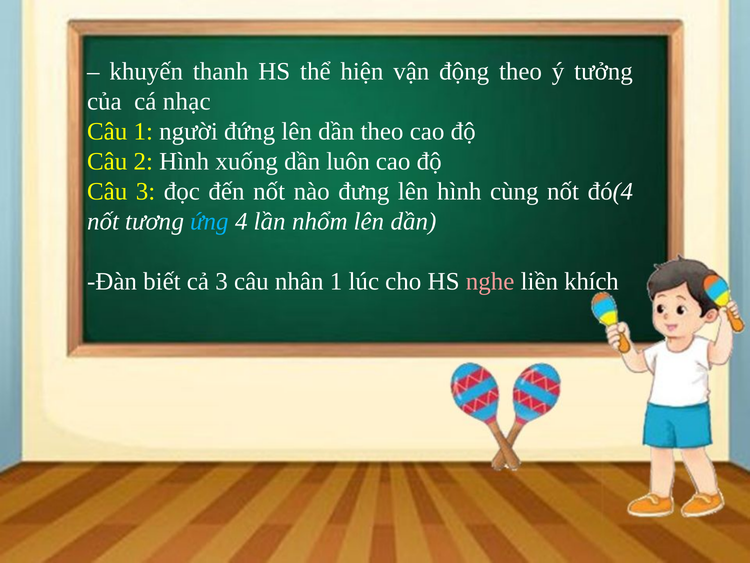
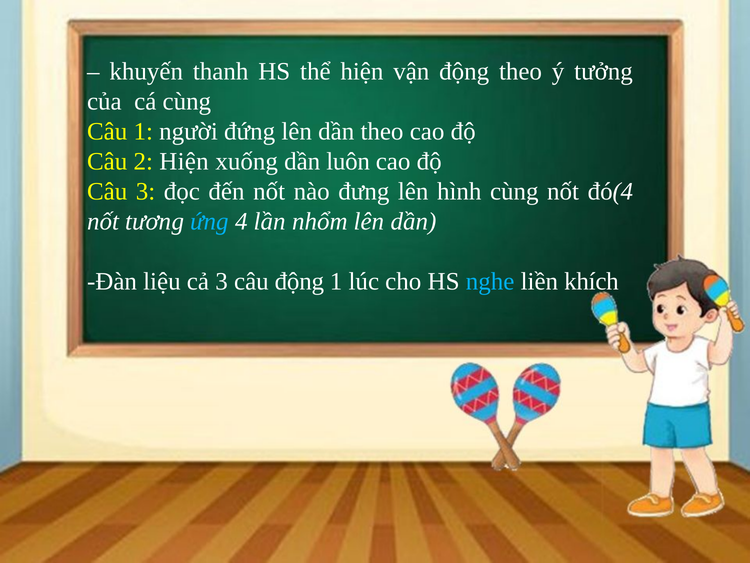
cá nhạc: nhạc -> cùng (187, 101)
2 Hình: Hình -> Hiện (184, 161)
biết: biết -> liệu (162, 281)
câu nhân: nhân -> động (299, 281)
nghe colour: pink -> light blue (490, 281)
